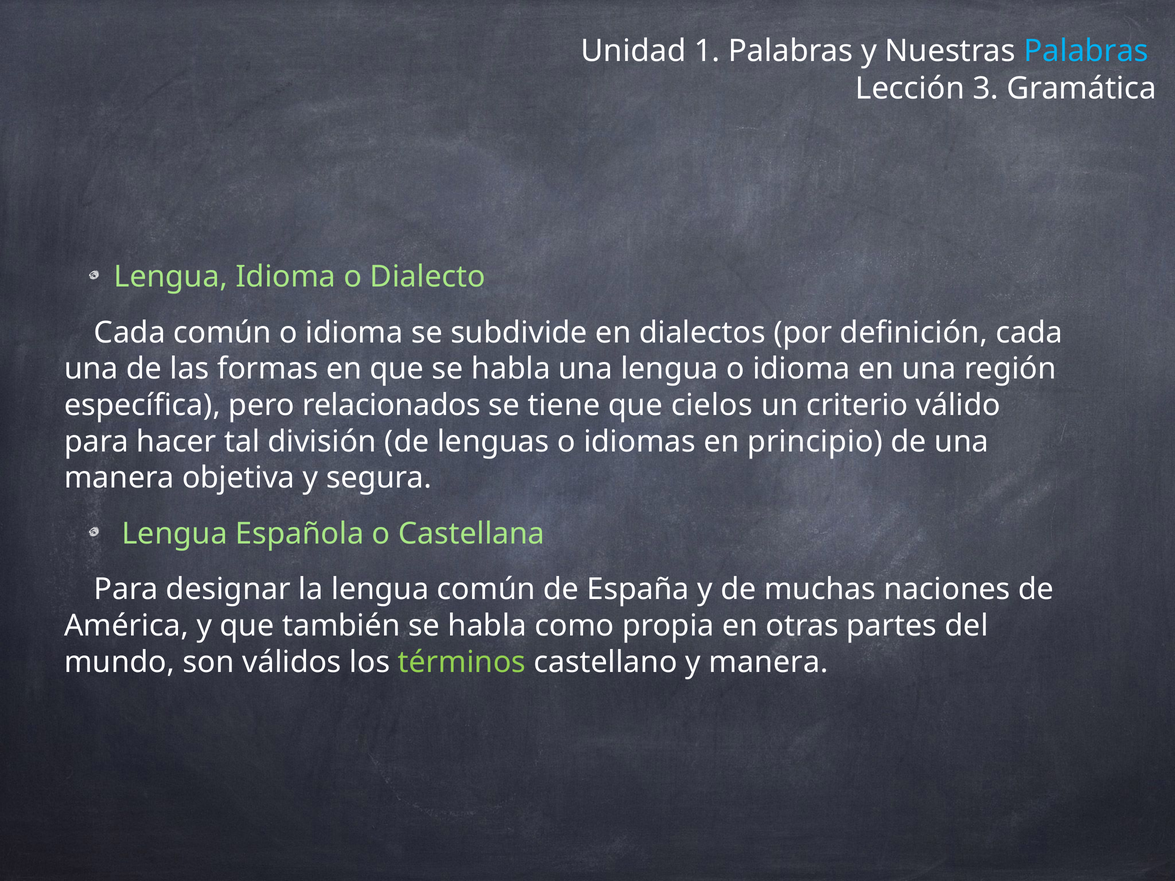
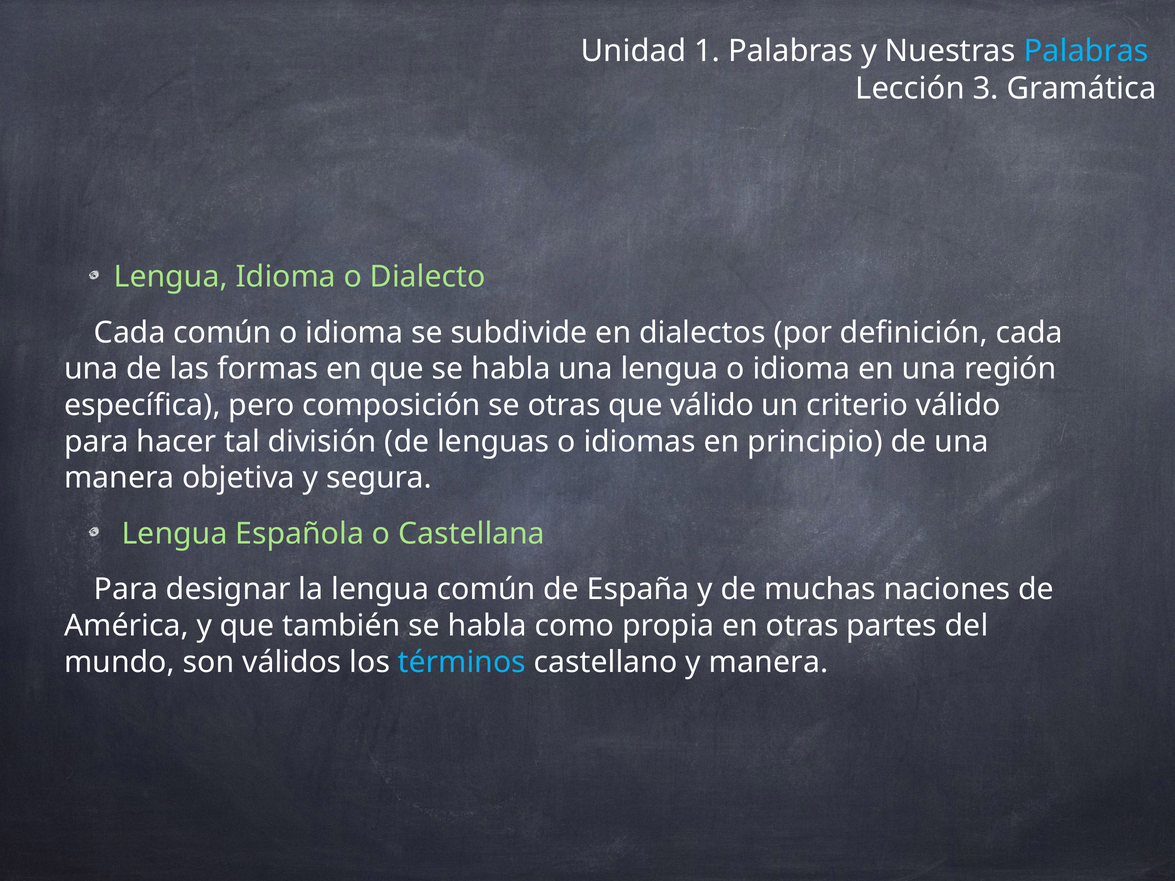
relacionados: relacionados -> composición (391, 405)
se tiene: tiene -> otras (564, 405)
que cielos: cielos -> válido (712, 405)
términos colour: light green -> light blue (462, 662)
